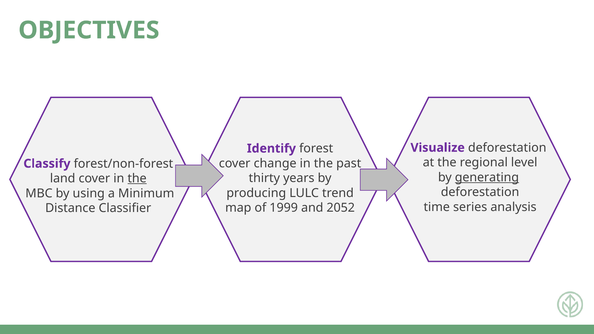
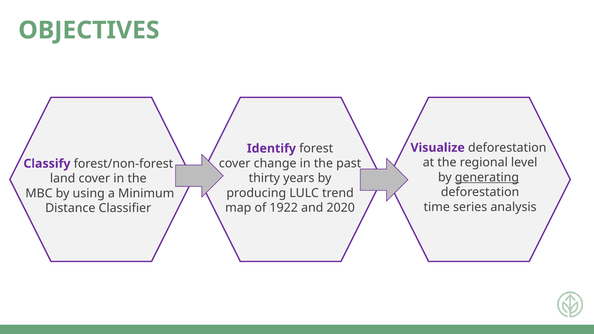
the underline: present -> none (137, 179)
1999: 1999 -> 1922 (284, 208)
2052: 2052 -> 2020 (341, 208)
